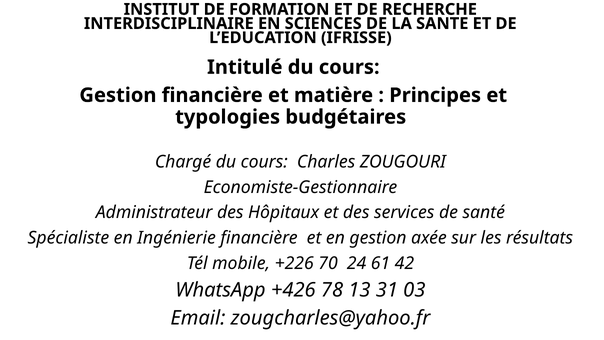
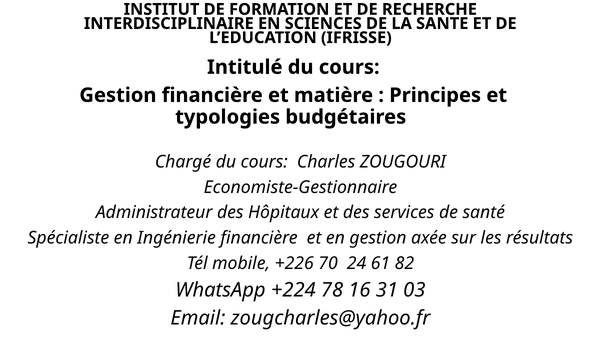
42: 42 -> 82 (404, 263)
+426: +426 -> +224 (293, 290)
13: 13 -> 16 (359, 290)
